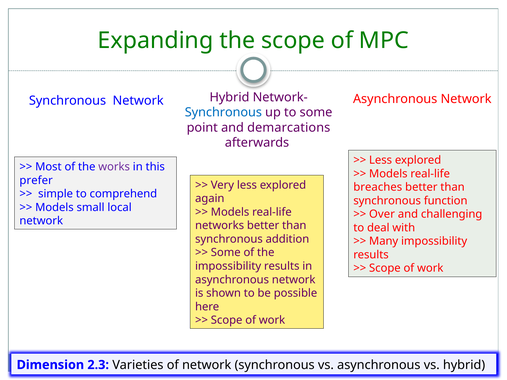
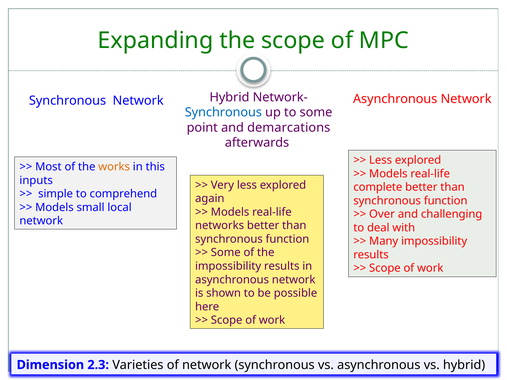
works colour: purple -> orange (114, 167)
prefer: prefer -> inputs (36, 180)
breaches: breaches -> complete (378, 187)
addition: addition -> function (287, 239)
